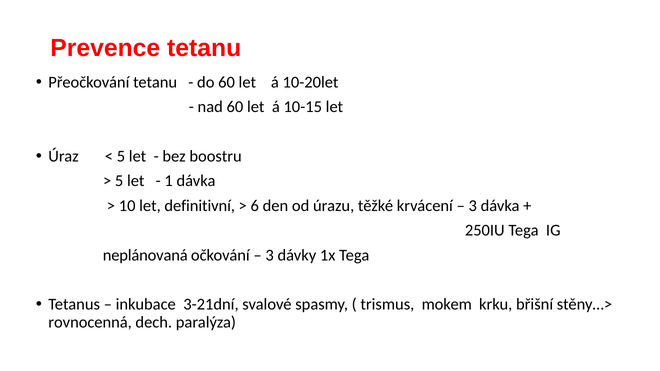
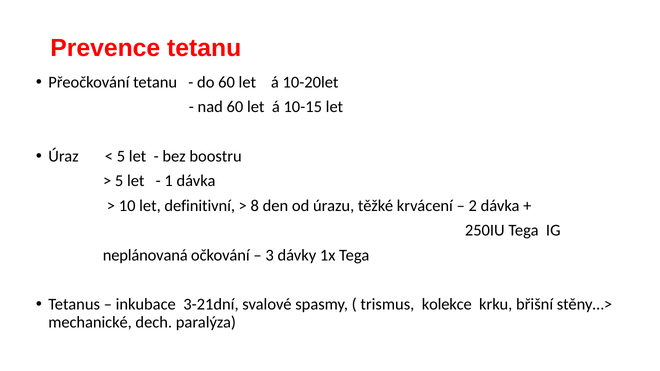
6: 6 -> 8 (255, 206)
3: 3 -> 2 (473, 206)
mokem: mokem -> kolekce (447, 305)
rovnocenná: rovnocenná -> mechanické (90, 322)
